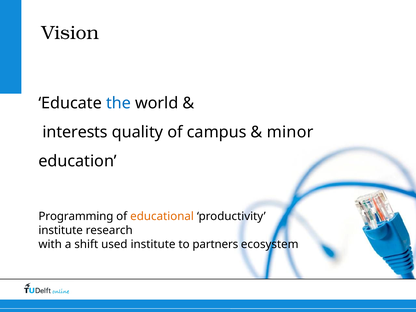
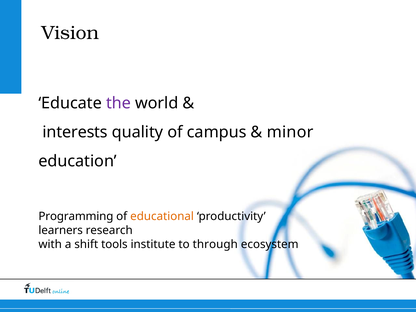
the colour: blue -> purple (119, 103)
institute: institute -> learners (61, 230)
used: used -> tools (114, 244)
partners: partners -> through (215, 244)
